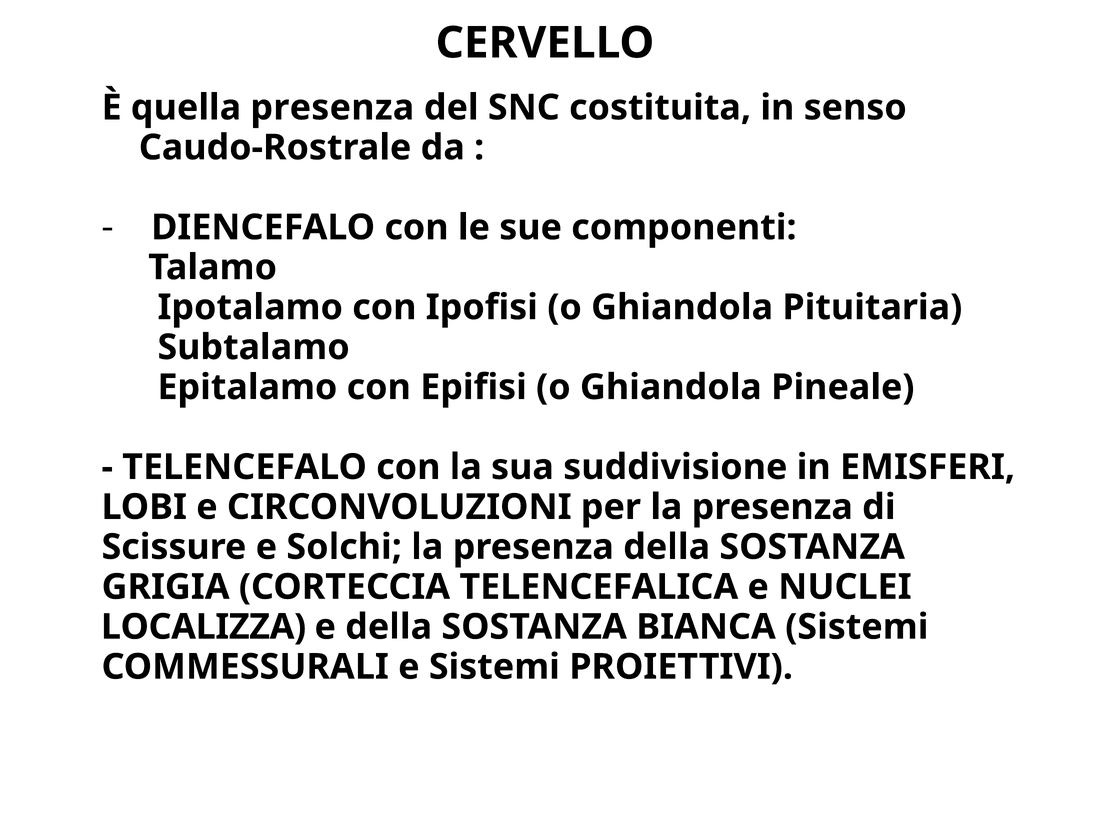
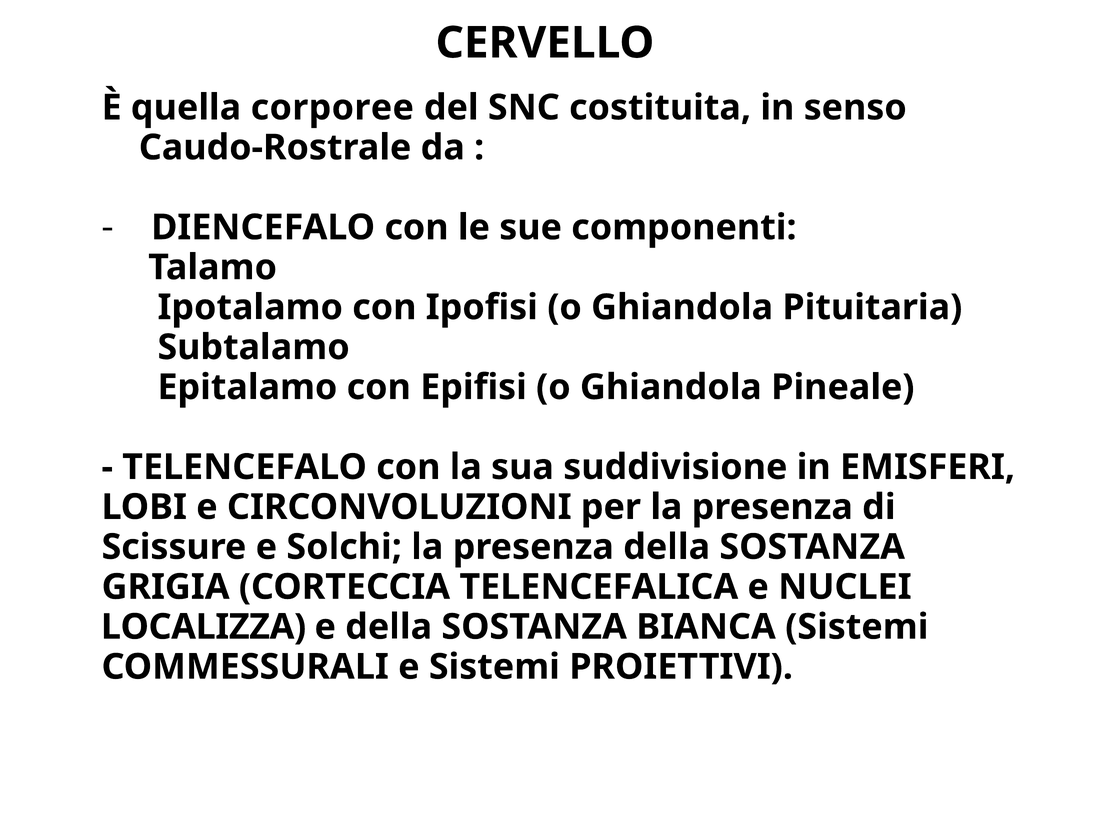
quella presenza: presenza -> corporee (332, 108)
